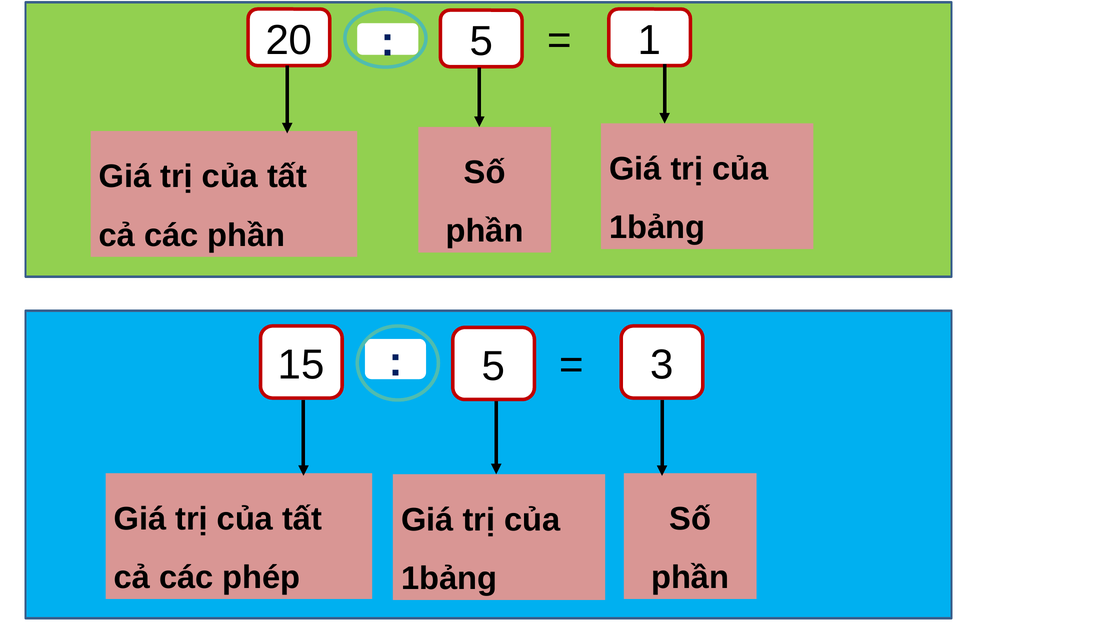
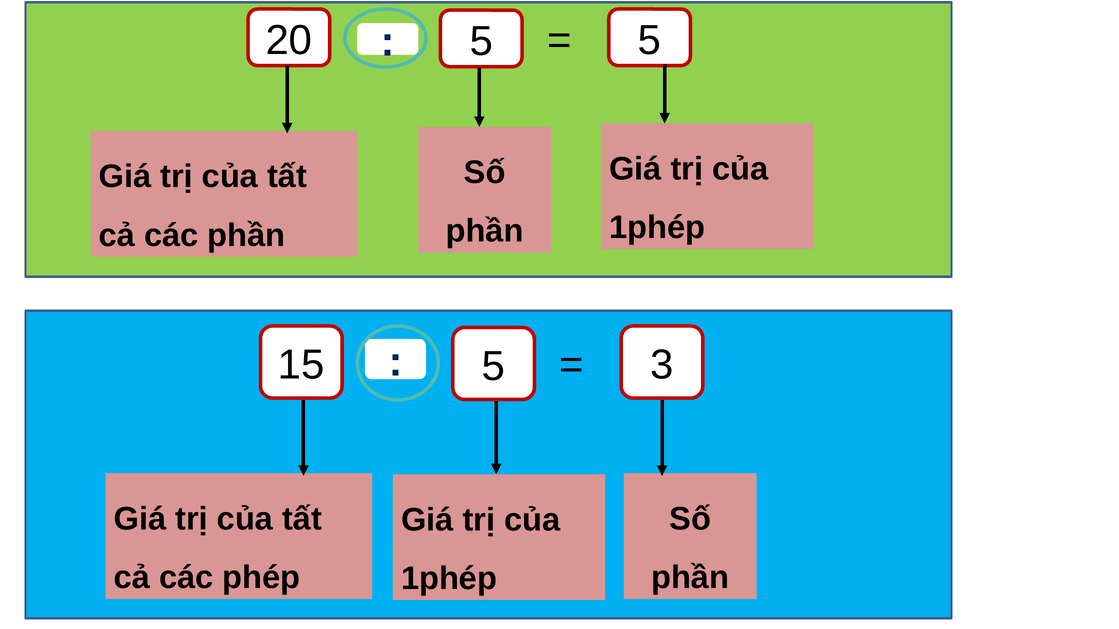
5 1: 1 -> 5 (650, 40)
1bảng: 1bảng -> 1phép (657, 228)
1bảng: 1bảng -> 1phép (449, 579)
